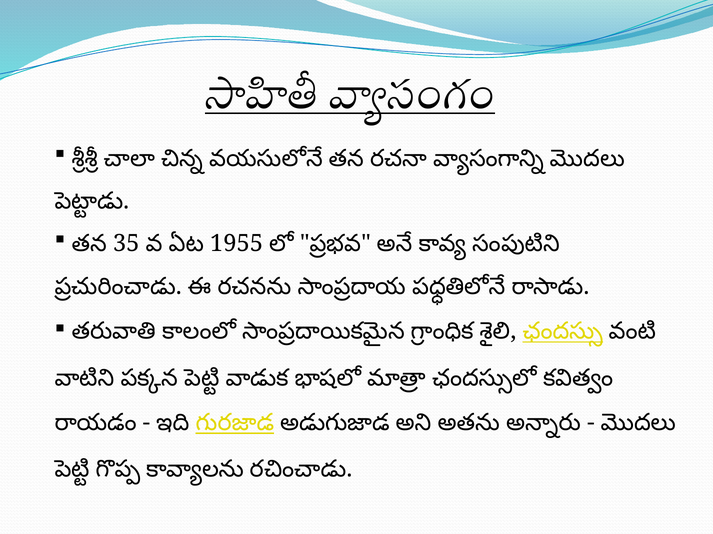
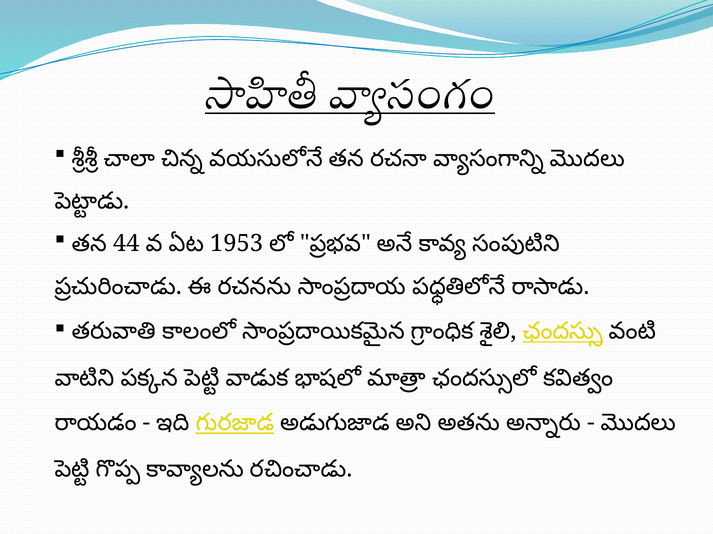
35: 35 -> 44 (126, 244)
1955: 1955 -> 1953 (237, 244)
